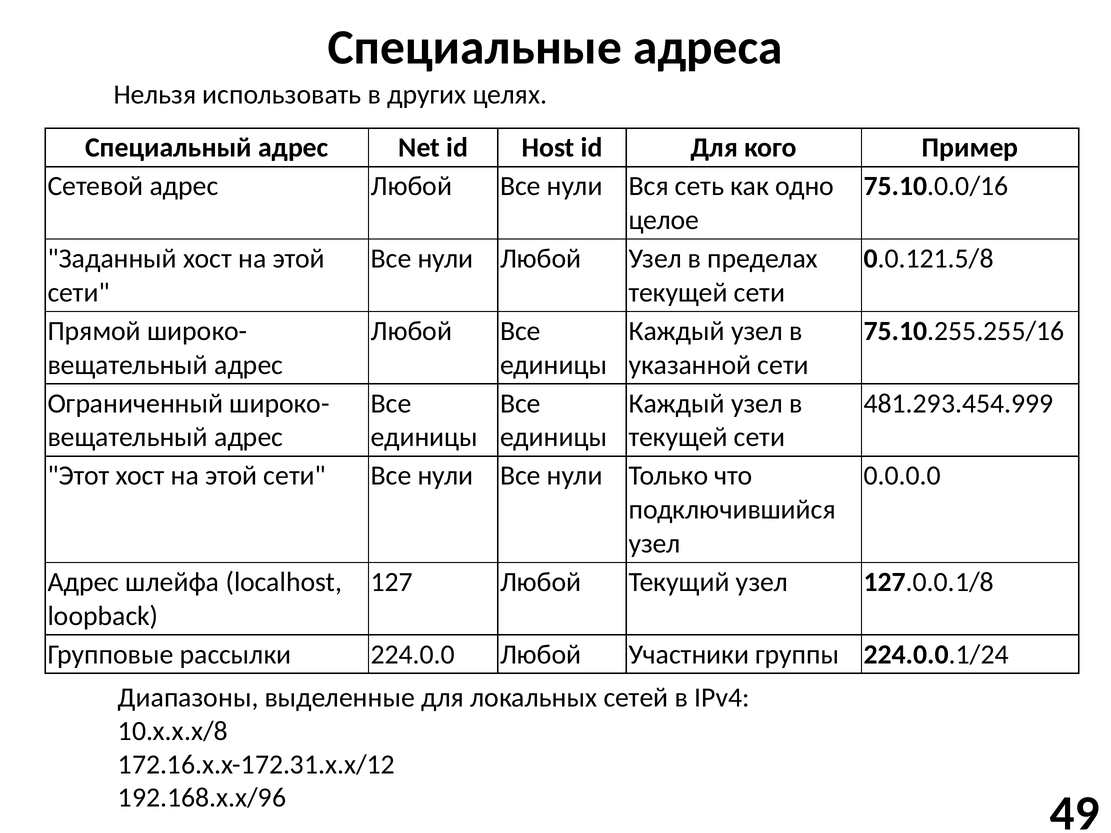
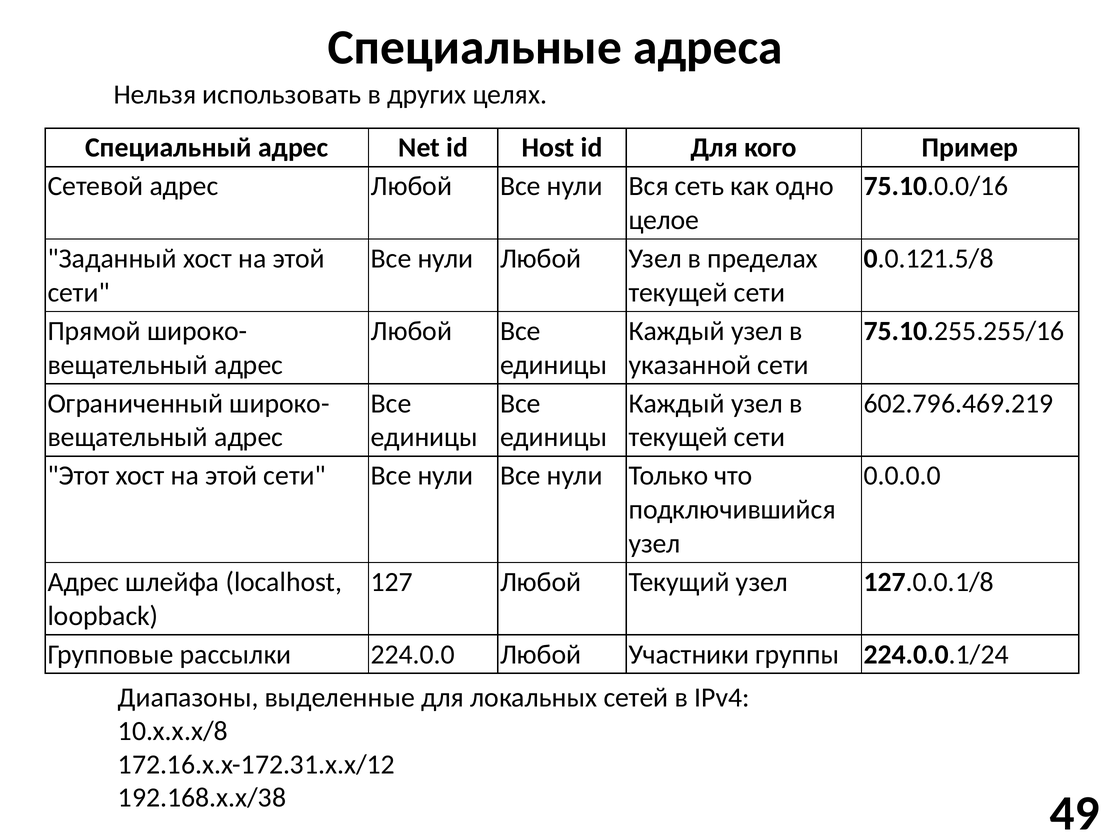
481.293.454.999: 481.293.454.999 -> 602.796.469.219 (959, 403)
192.168.x.x/96: 192.168.x.x/96 -> 192.168.x.x/38 (202, 798)
